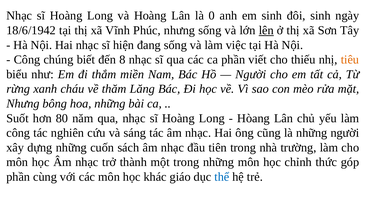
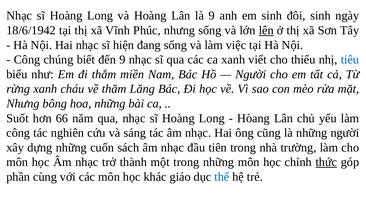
là 0: 0 -> 9 (212, 16)
đến 8: 8 -> 9 (122, 60)
ca phần: phần -> xanh (233, 60)
tiêu colour: orange -> blue (350, 60)
80: 80 -> 66 (62, 118)
thức underline: none -> present (326, 162)
